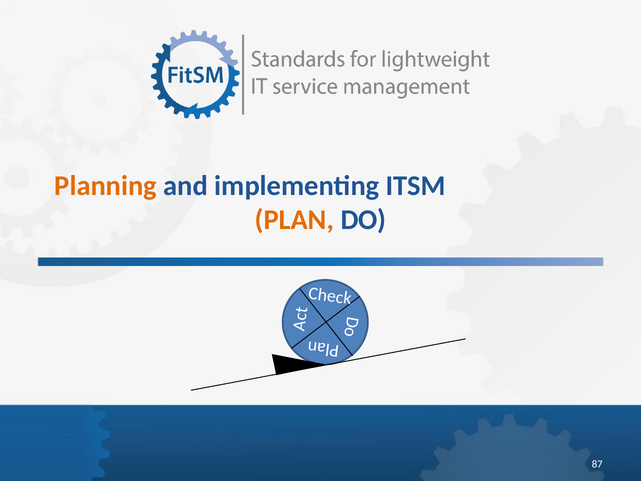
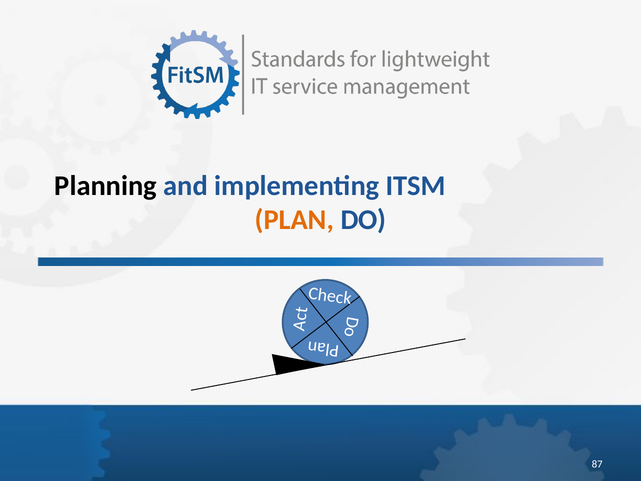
Planning colour: orange -> black (106, 186)
